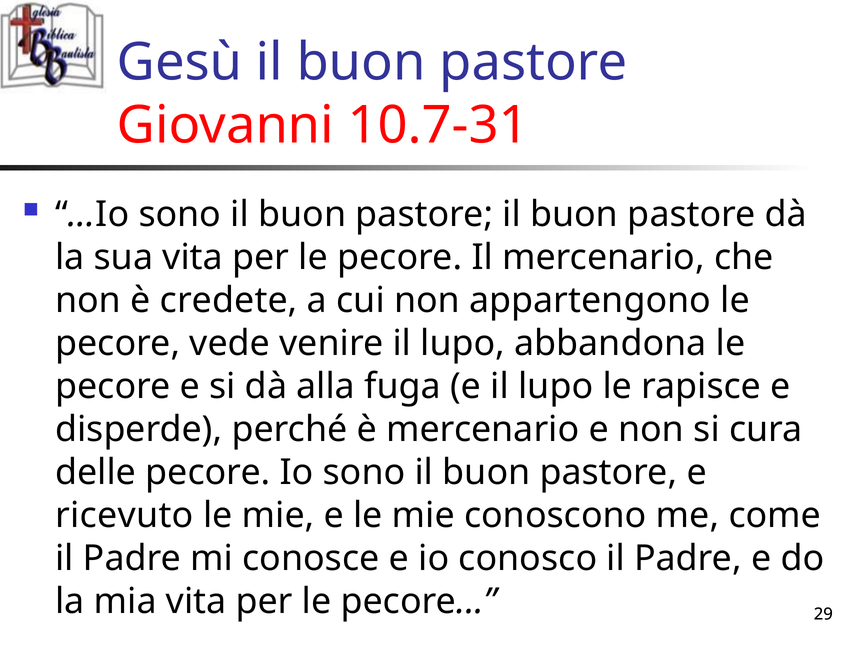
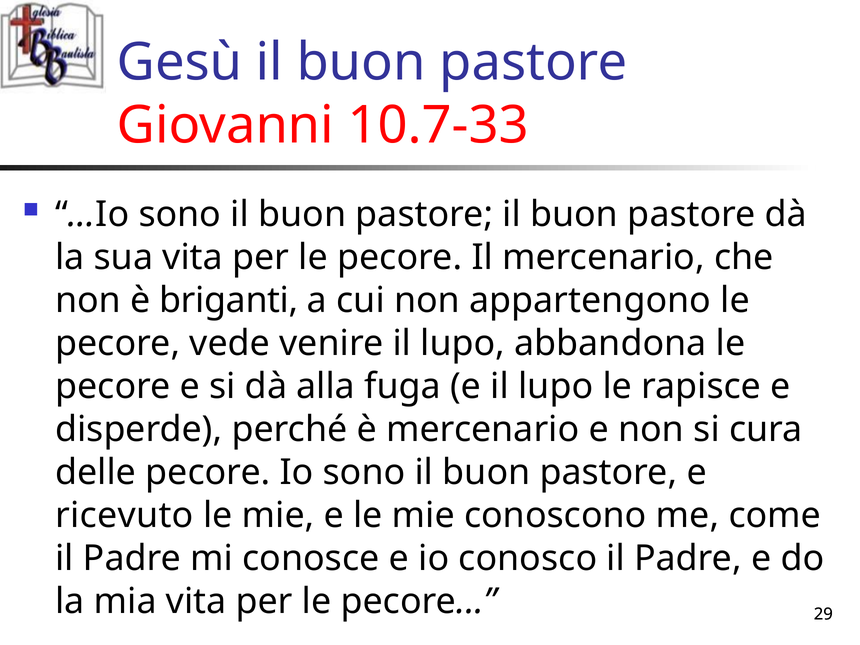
10.7-31: 10.7-31 -> 10.7-33 (438, 125)
credete: credete -> briganti (229, 301)
